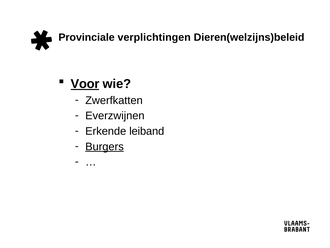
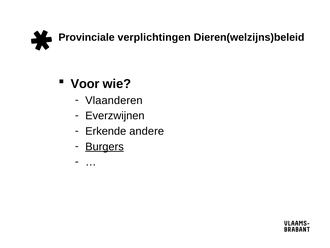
Voor underline: present -> none (85, 84)
Zwerfkatten: Zwerfkatten -> Vlaanderen (114, 100)
leiband: leiband -> andere (147, 131)
